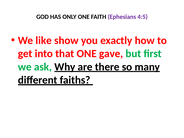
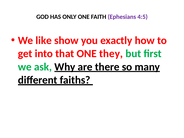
gave: gave -> they (111, 54)
